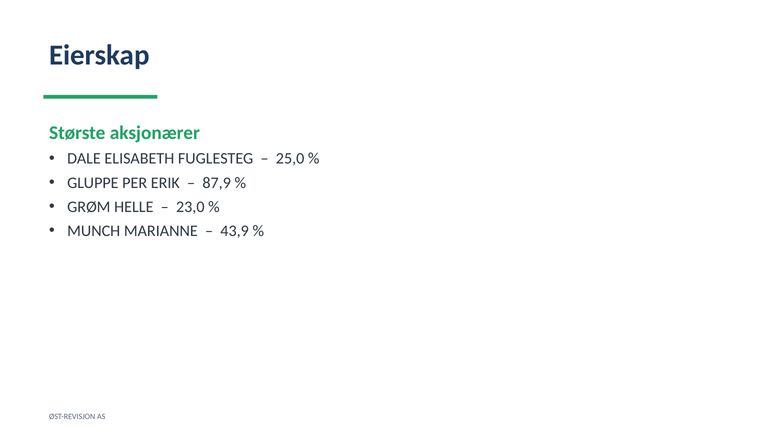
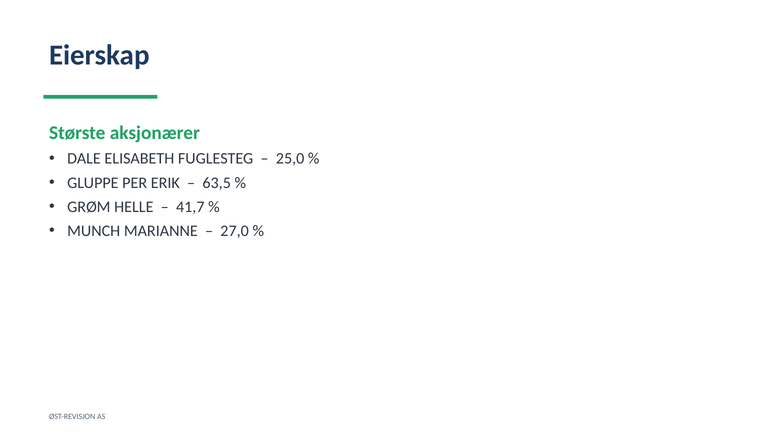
87,9: 87,9 -> 63,5 (217, 183)
23,0: 23,0 -> 41,7 (190, 207)
43,9: 43,9 -> 27,0 (235, 231)
